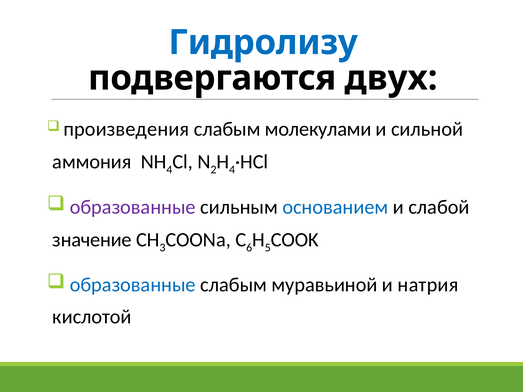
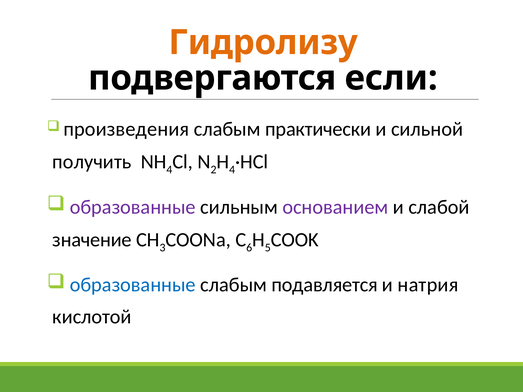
Гидролизу colour: blue -> orange (263, 43)
двух: двух -> если (391, 78)
молекулами: молекулами -> практически (318, 129)
аммония: аммония -> получить (92, 162)
основанием colour: blue -> purple (335, 207)
муравьиной: муравьиной -> подавляется (325, 285)
